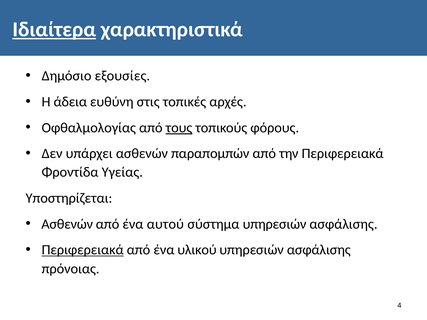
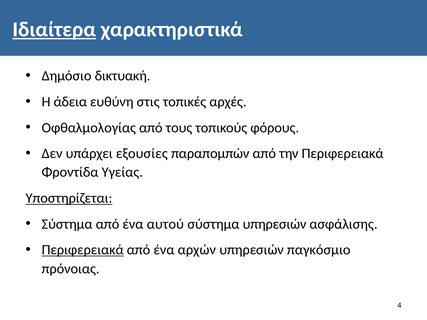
εξουσίες: εξουσίες -> δικτυακή (123, 76)
τους underline: present -> none (179, 128)
υπάρχει ασθενών: ασθενών -> εξουσίες (142, 154)
Υποστηρίζεται underline: none -> present (69, 198)
Ασθενών: Ασθενών -> Σύστημα (67, 224)
υλικού: υλικού -> αρχών (197, 250)
ασφάλισης: ασφάλισης -> παγκόσμιο (319, 250)
